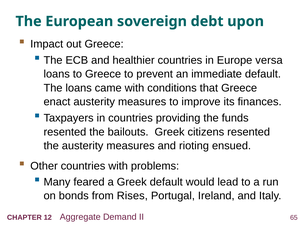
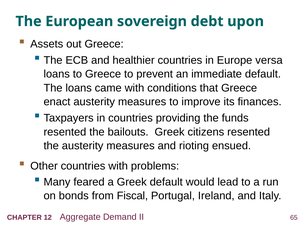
Impact: Impact -> Assets (47, 44)
Rises: Rises -> Fiscal (132, 196)
